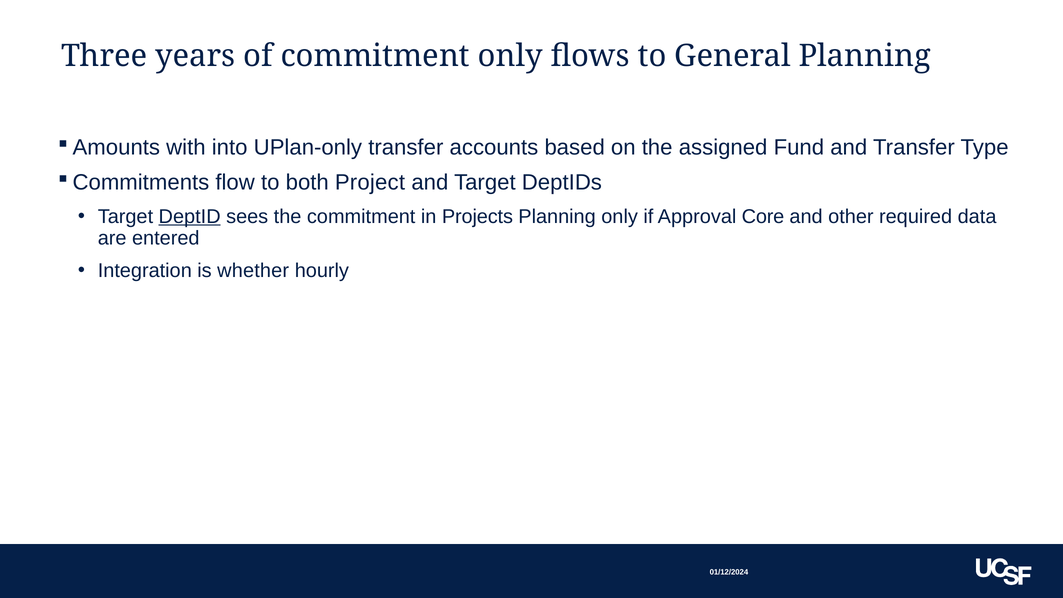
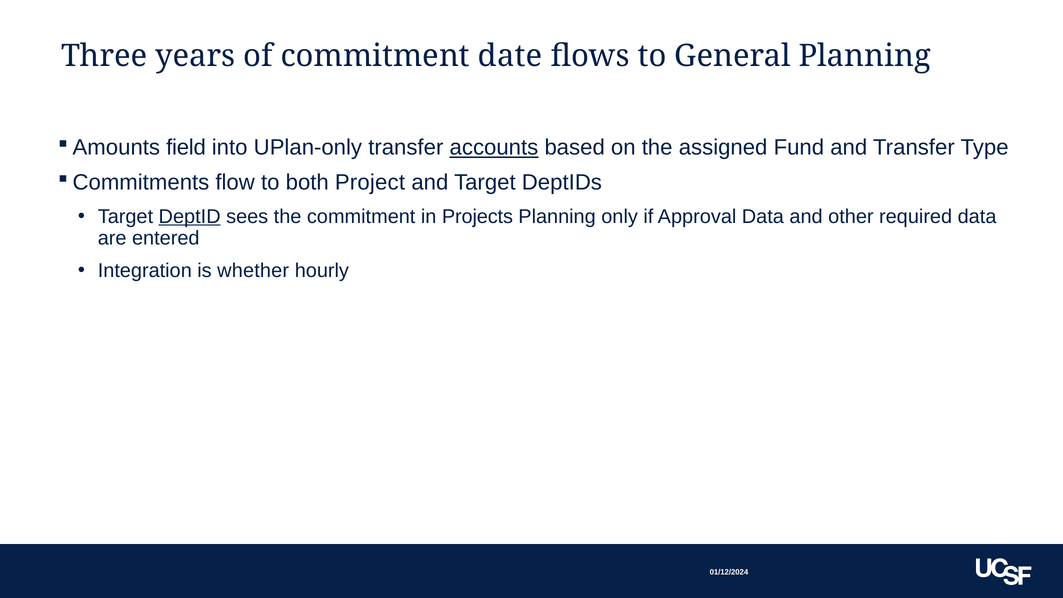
commitment only: only -> date (510, 56)
with: with -> field (186, 148)
accounts underline: none -> present (494, 148)
Approval Core: Core -> Data (763, 216)
